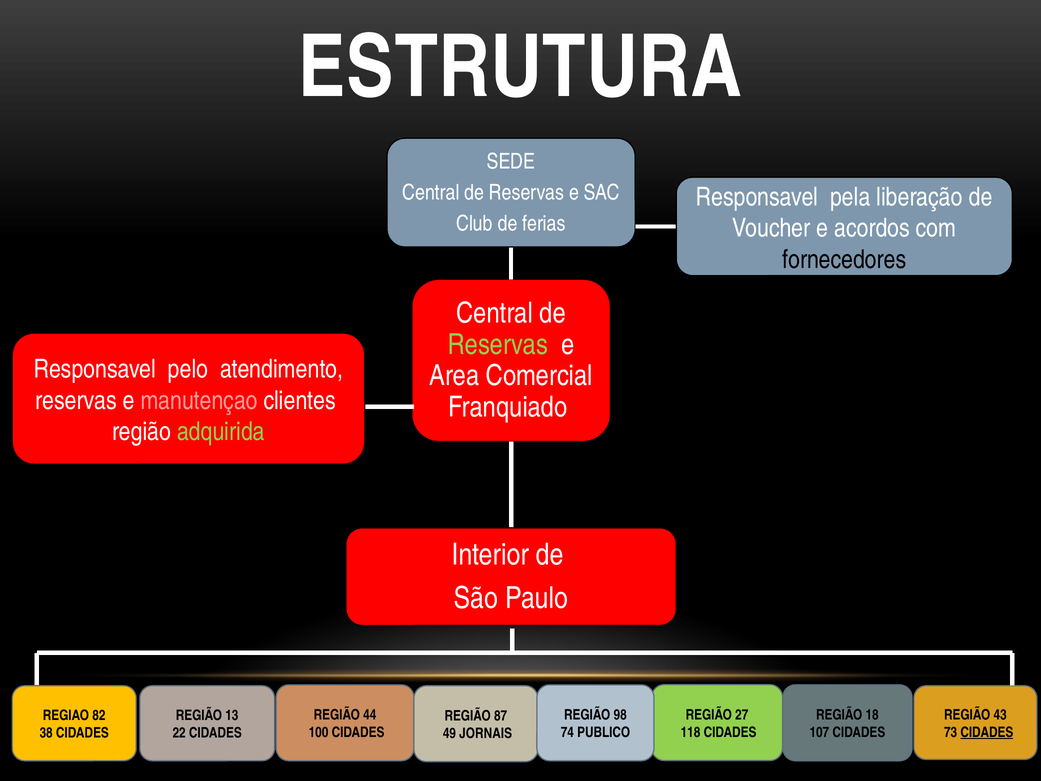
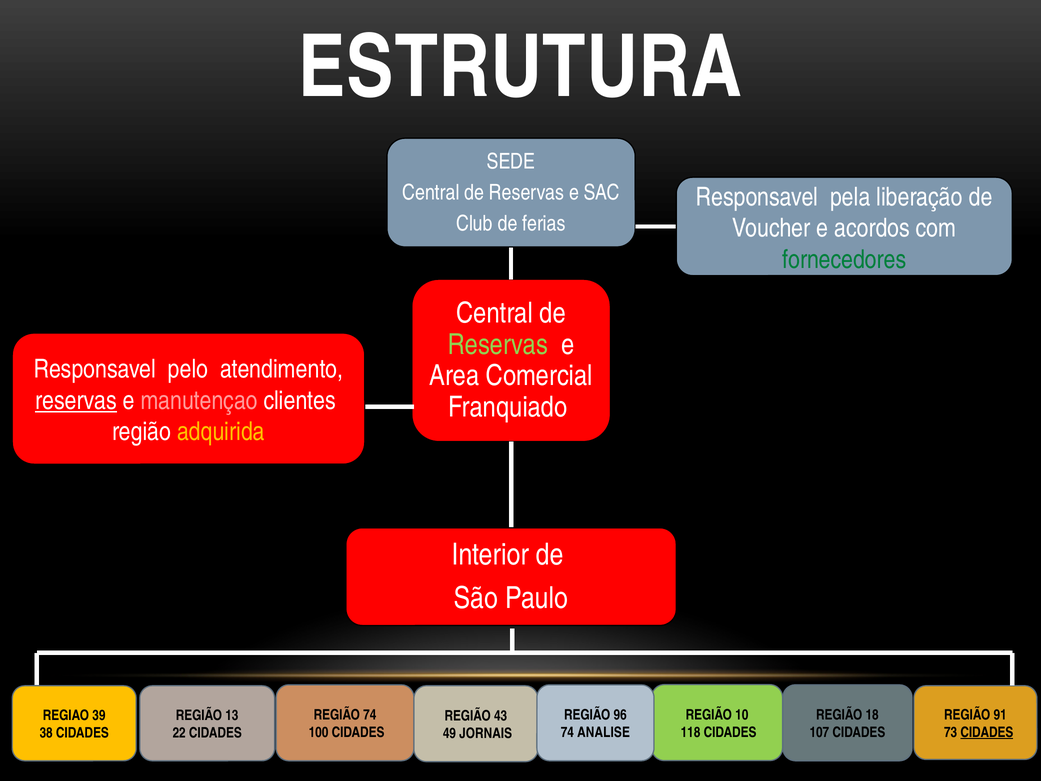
fornecedores colour: black -> green (844, 259)
reservas underline: none -> present (76, 400)
adquirida colour: light green -> yellow (221, 432)
43: 43 -> 91 (1000, 715)
27: 27 -> 10 (742, 715)
REGIÃO 44: 44 -> 74 (370, 715)
98: 98 -> 96 (620, 715)
82: 82 -> 39 (99, 715)
87: 87 -> 43 (501, 716)
PUBLICO: PUBLICO -> ANALISE (604, 732)
